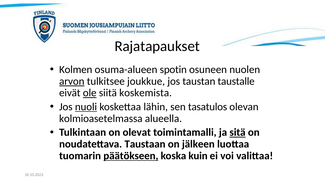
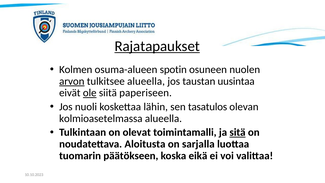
Rajatapaukset underline: none -> present (157, 46)
tulkitsee joukkue: joukkue -> alueella (146, 81)
taustalle: taustalle -> uusintaa (236, 81)
koskemista: koskemista -> paperiseen (146, 93)
nuoli underline: present -> none (86, 107)
Taustaan: Taustaan -> Aloitusta (145, 144)
jälkeen: jälkeen -> sarjalla (198, 144)
päätökseen underline: present -> none (131, 156)
kuin: kuin -> eikä (198, 156)
